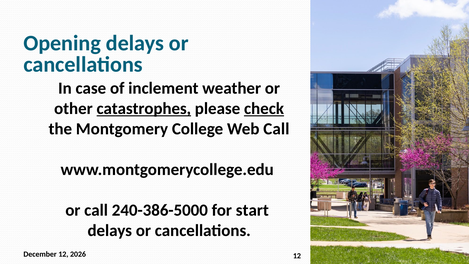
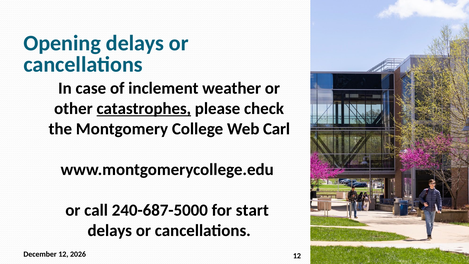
check underline: present -> none (264, 108)
Web Call: Call -> Carl (277, 129)
240-386-5000: 240-386-5000 -> 240-687-5000 (160, 210)
